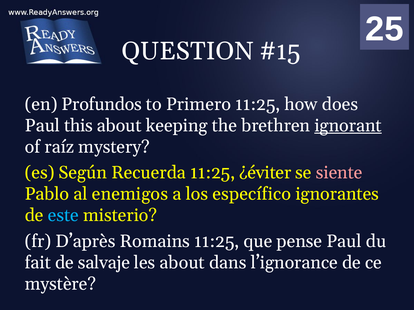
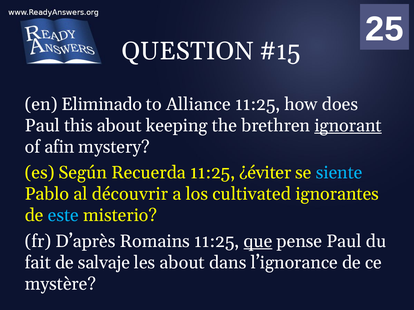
Profundos: Profundos -> Eliminado (102, 104)
Primero: Primero -> Alliance (198, 104)
raíz: raíz -> afin (59, 147)
siente colour: pink -> light blue (339, 173)
enemigos: enemigos -> découvrir (130, 194)
específico: específico -> cultivated (252, 194)
que underline: none -> present (258, 242)
